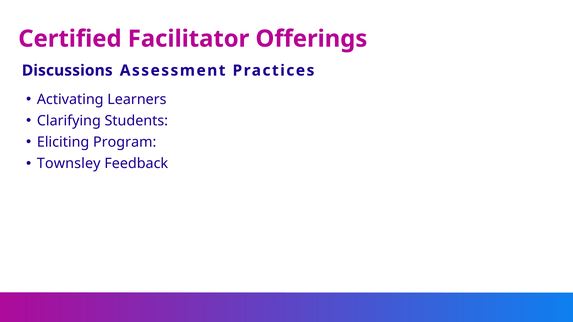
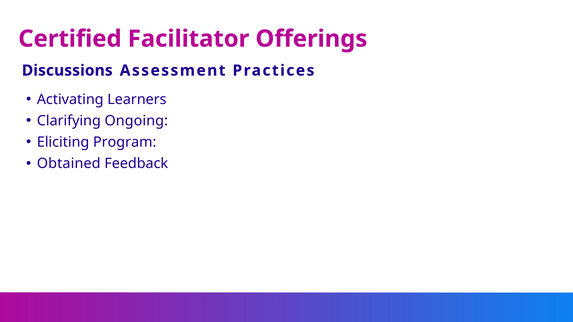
Students: Students -> Ongoing (136, 121)
Townsley: Townsley -> Obtained (69, 164)
